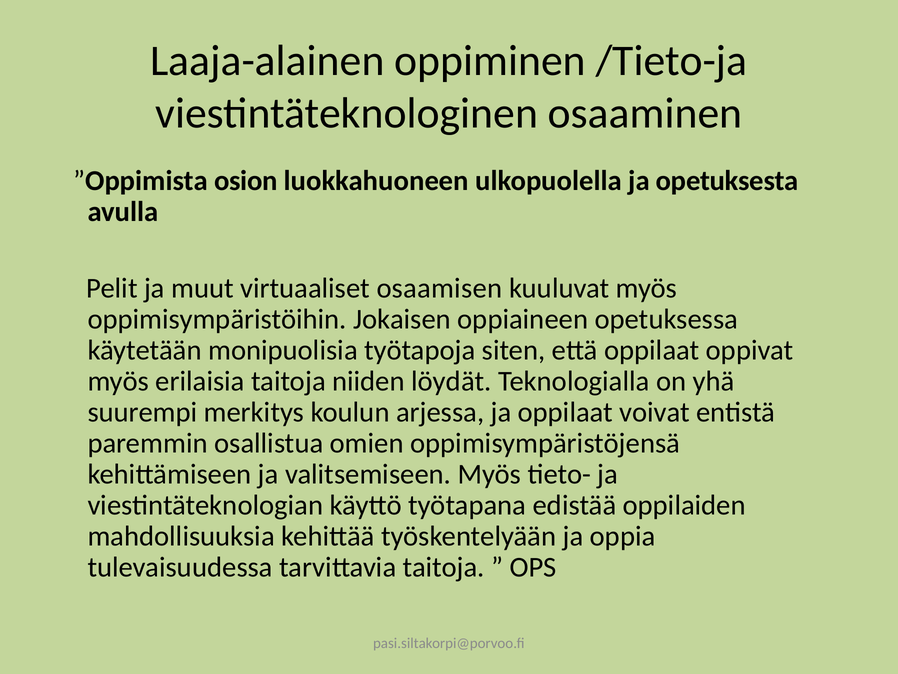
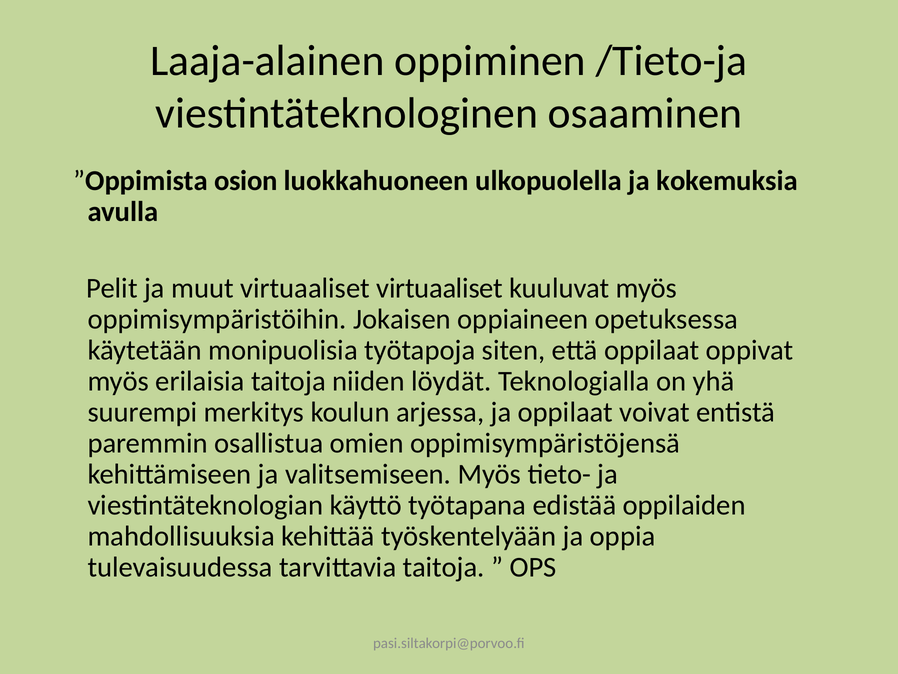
opetuksesta: opetuksesta -> kokemuksia (727, 181)
virtuaaliset osaamisen: osaamisen -> virtuaaliset (440, 288)
